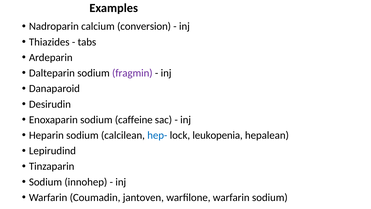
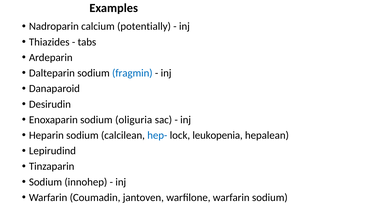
conversion: conversion -> potentially (144, 26)
fragmin colour: purple -> blue (132, 73)
caffeine: caffeine -> oliguria (134, 120)
